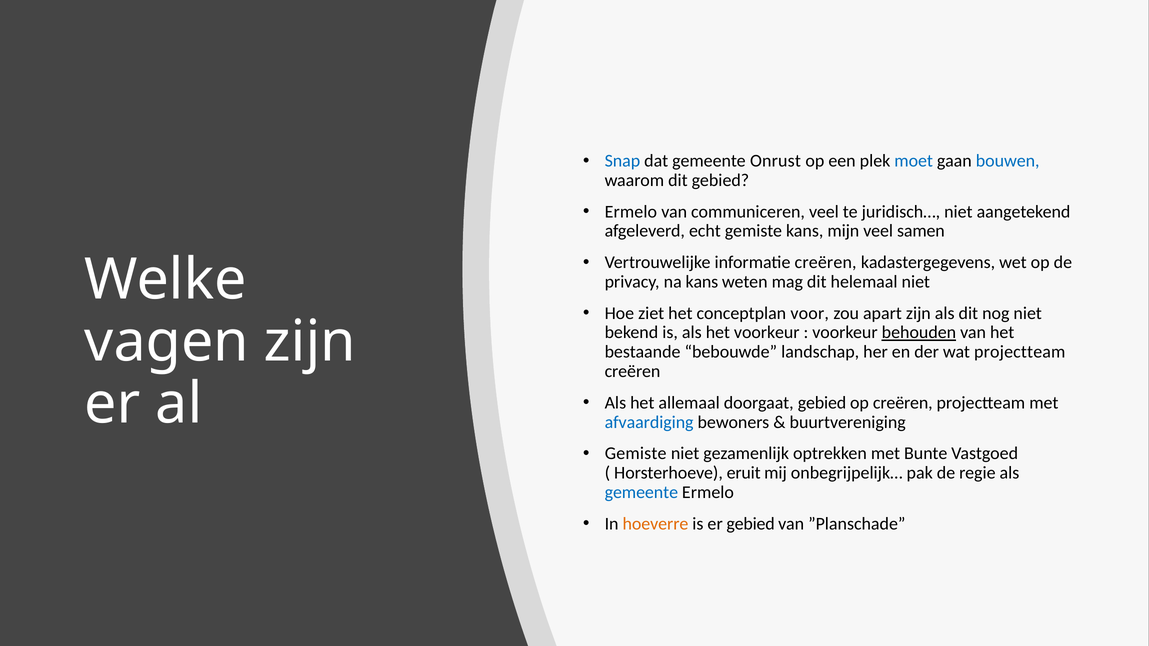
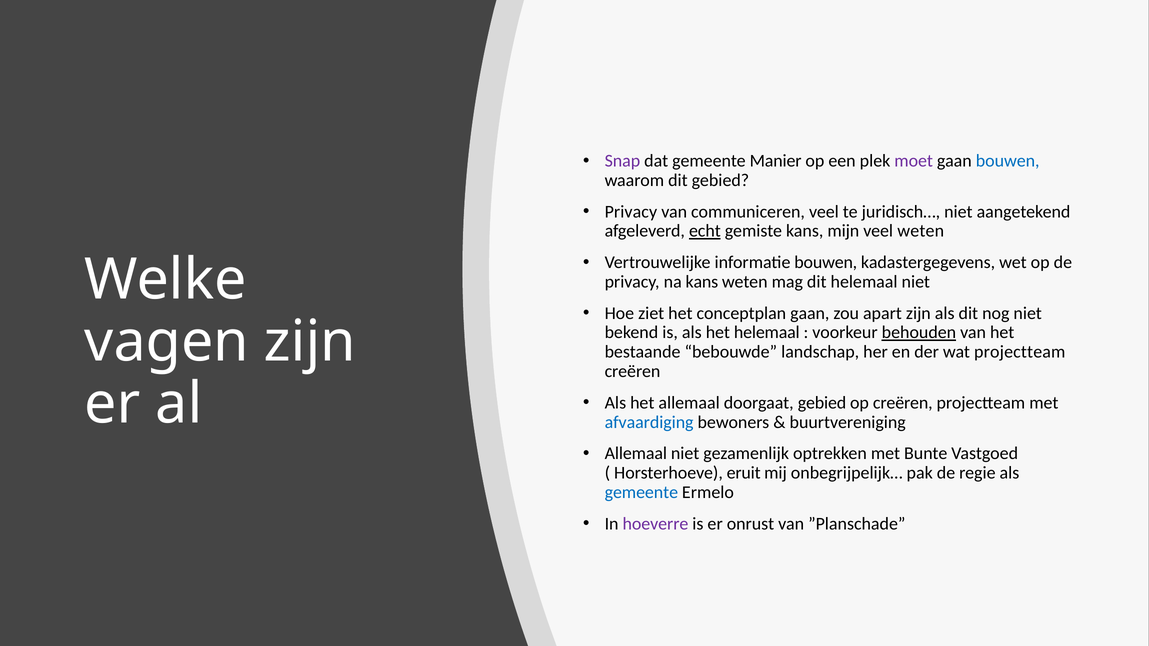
Snap colour: blue -> purple (622, 161)
Onrust: Onrust -> Manier (776, 161)
moet colour: blue -> purple (914, 161)
Ermelo: Ermelo -> Privacy (631, 212)
echt underline: none -> present (705, 231)
veel samen: samen -> weten (921, 231)
informatie creëren: creëren -> bouwen (826, 263)
conceptplan voor: voor -> gaan (810, 313)
het voorkeur: voorkeur -> helemaal (767, 333)
Gemiste: Gemiste -> Allemaal (636, 454)
hoeverre colour: orange -> purple (655, 524)
er gebied: gebied -> onrust (750, 524)
